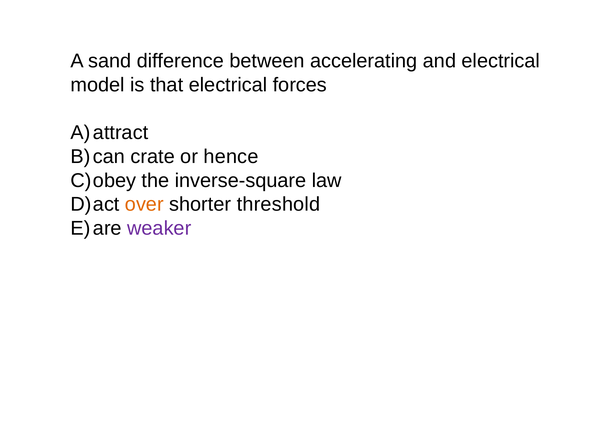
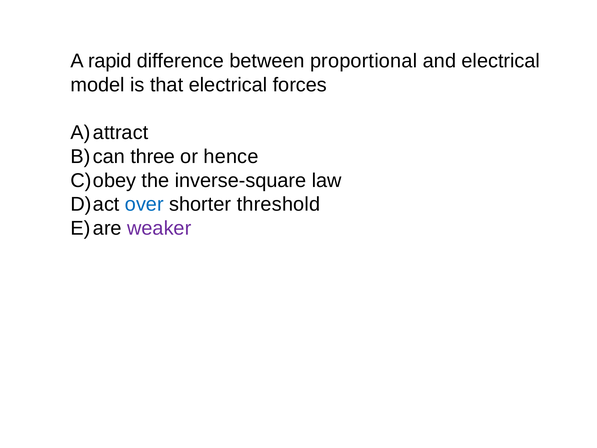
sand: sand -> rapid (110, 61)
accelerating: accelerating -> proportional (364, 61)
crate: crate -> three (153, 157)
over colour: orange -> blue (144, 204)
